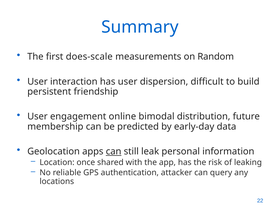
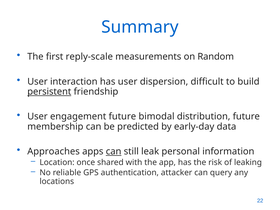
does-scale: does-scale -> reply-scale (89, 57)
persistent underline: none -> present (49, 92)
engagement online: online -> future (122, 117)
Geolocation: Geolocation -> Approaches (54, 151)
